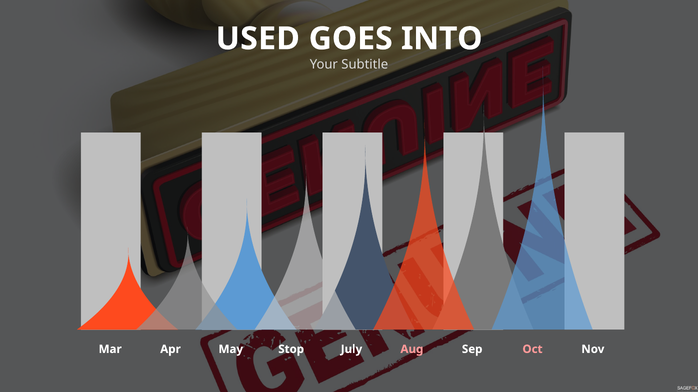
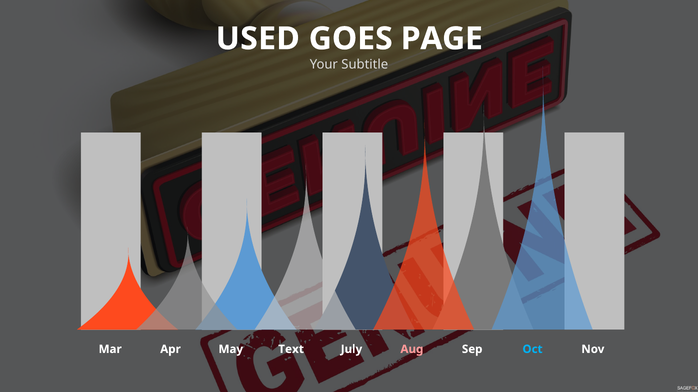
INTO: INTO -> PAGE (442, 39)
Stop: Stop -> Text (291, 350)
Oct colour: pink -> light blue (532, 350)
